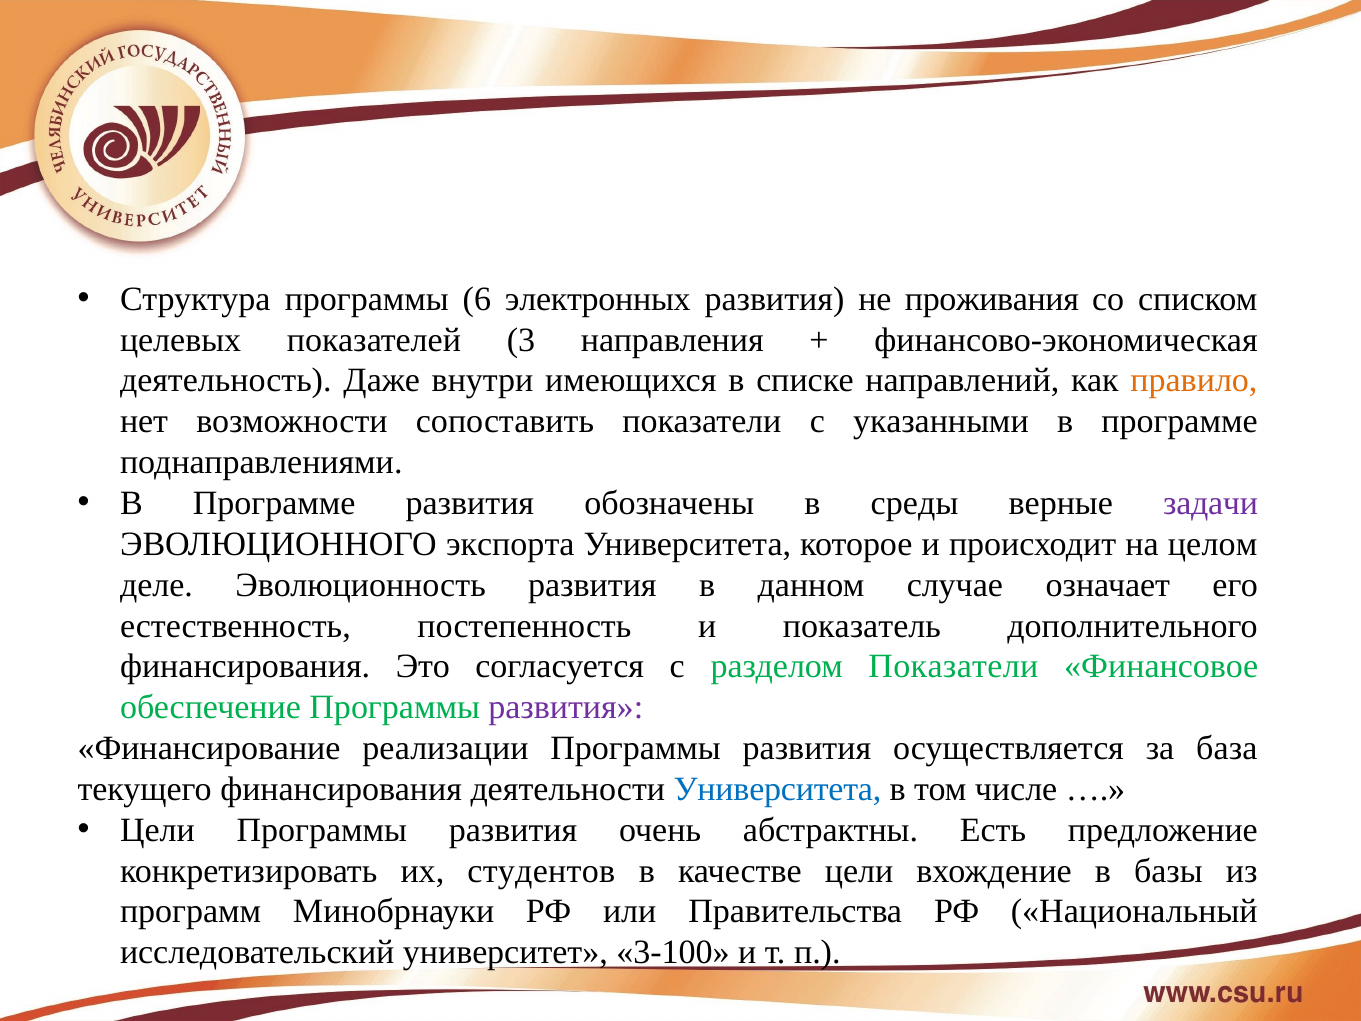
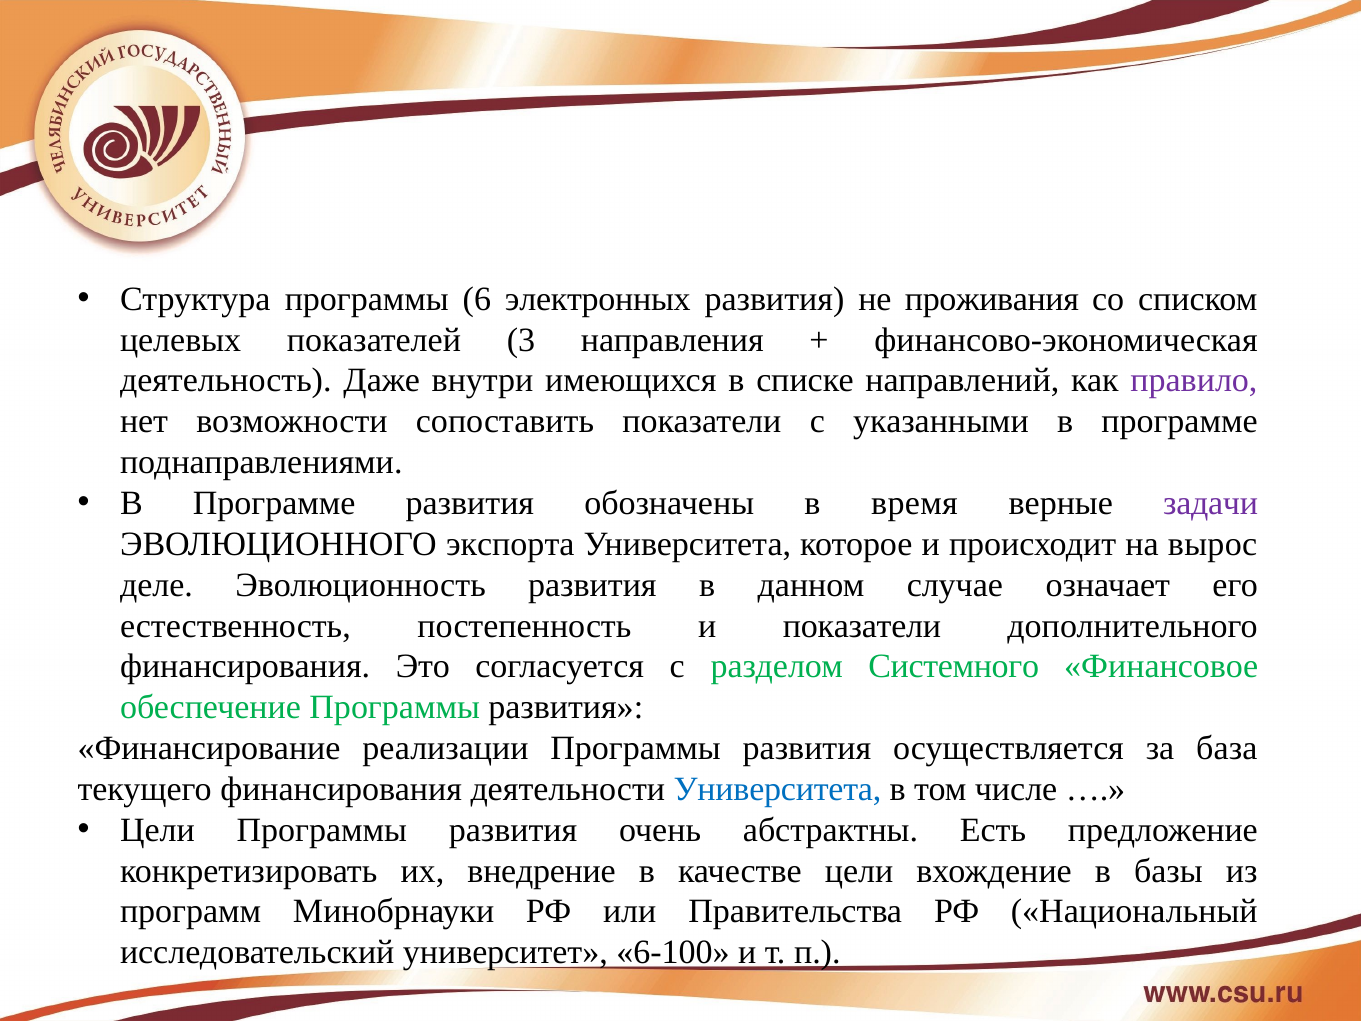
правило colour: orange -> purple (1194, 381)
среды: среды -> время (914, 503)
целом: целом -> вырос (1213, 544)
и показатель: показатель -> показатели (862, 626)
разделом Показатели: Показатели -> Системного (954, 666)
развития colour: purple -> black (566, 707)
студентов: студентов -> внедрение (542, 871)
3-100: 3-100 -> 6-100 (673, 952)
